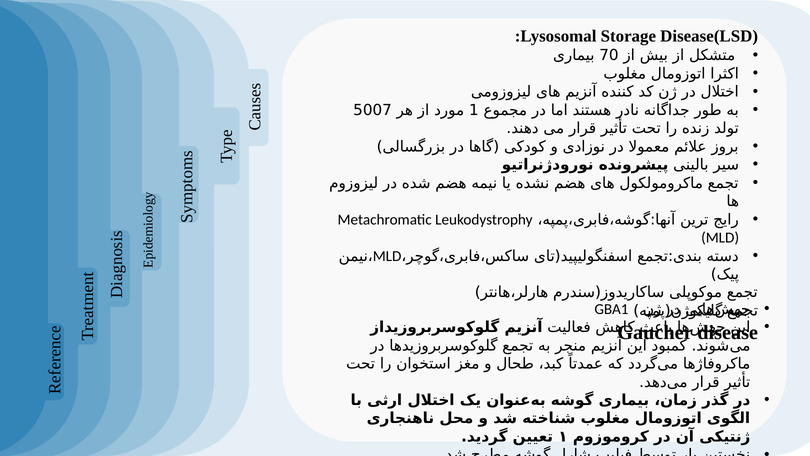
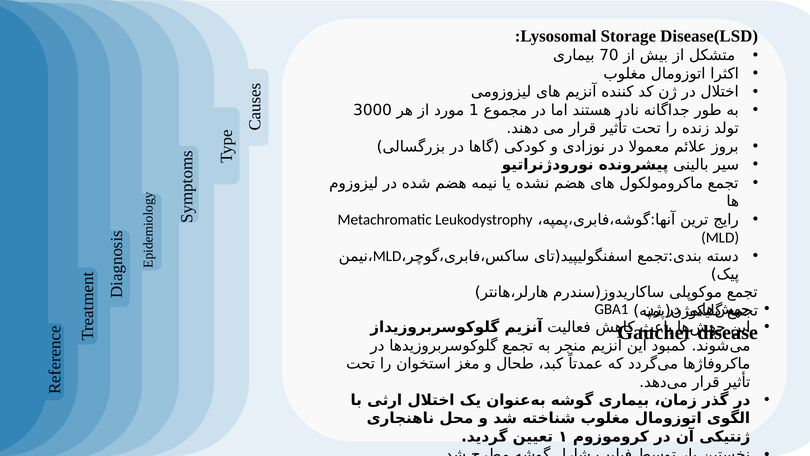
5007: 5007 -> 3000 (373, 110)
